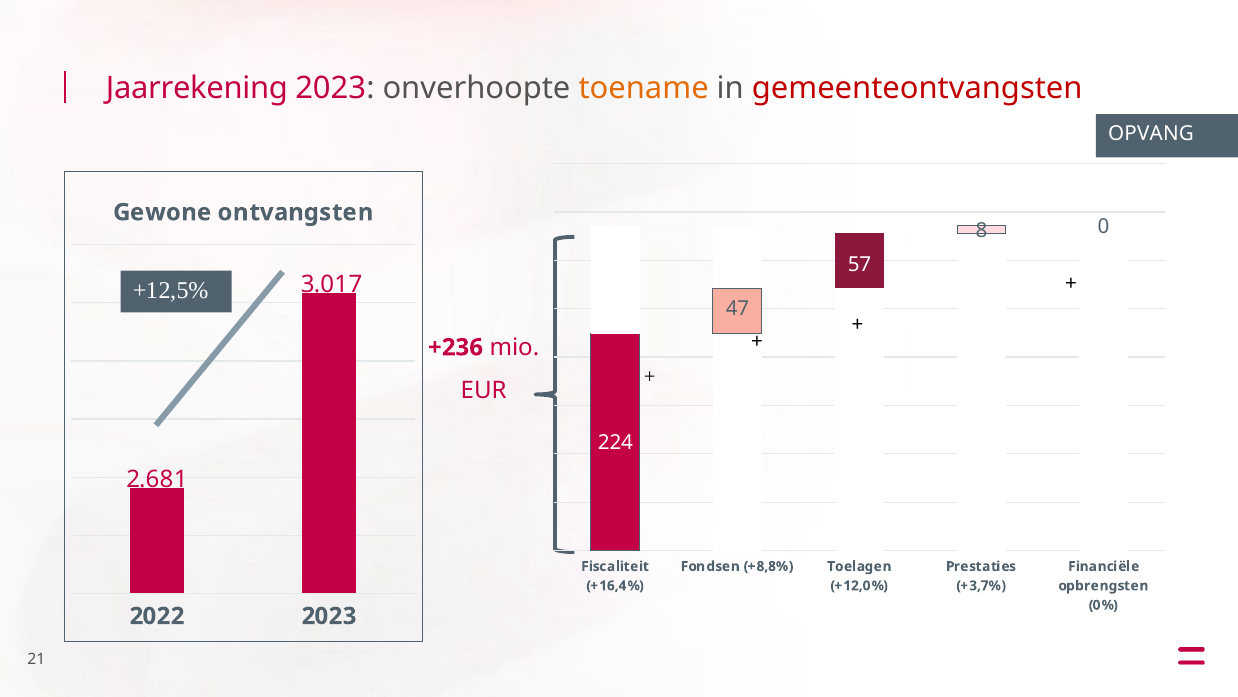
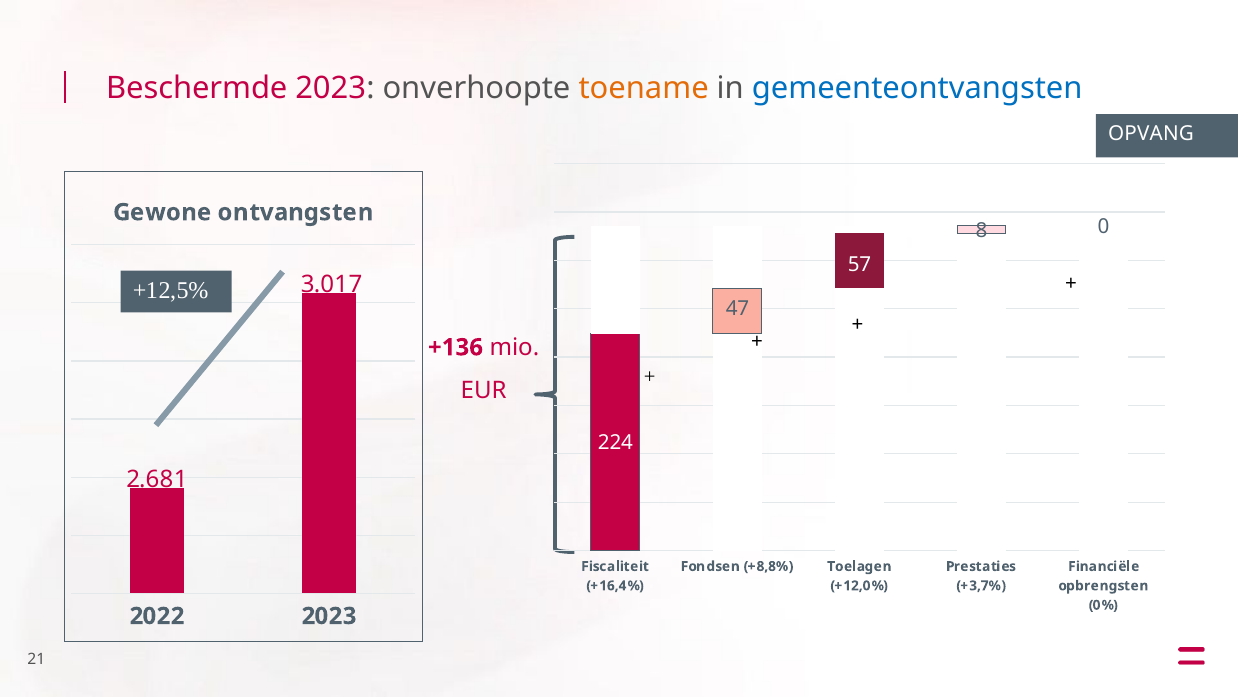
Jaarrekening: Jaarrekening -> Beschermde (197, 89)
gemeenteontvangsten colour: red -> blue (917, 89)
+236: +236 -> +136 (456, 347)
